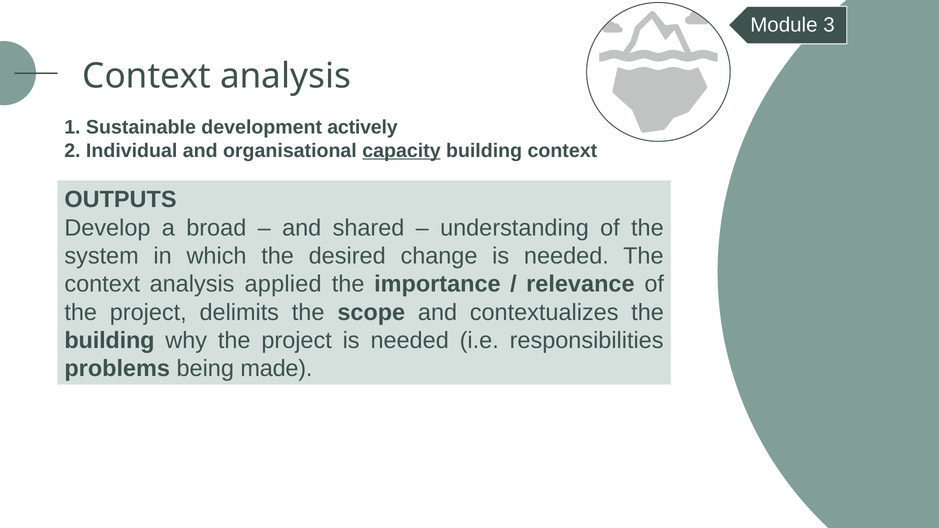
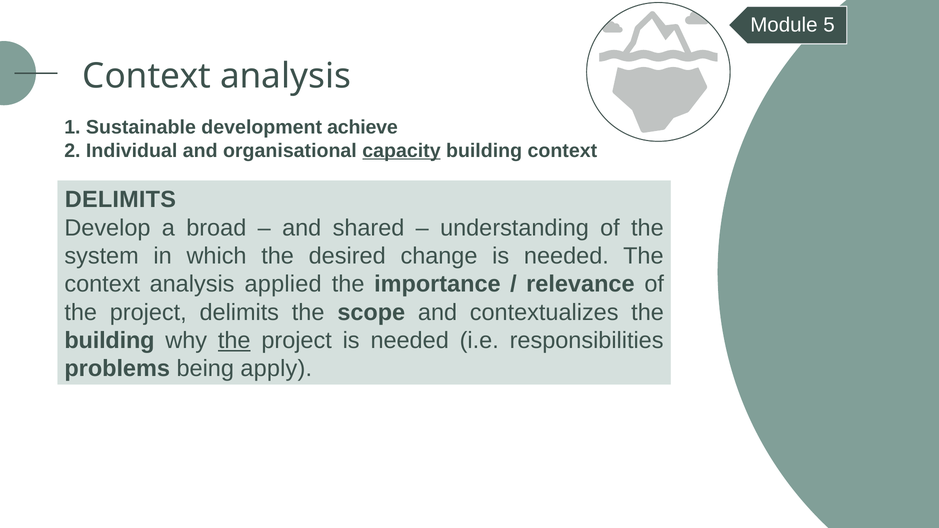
3: 3 -> 5 (829, 25)
actively: actively -> achieve (362, 127)
OUTPUTS: OUTPUTS -> DELIMITS (120, 200)
the underline: none -> present (234, 341)
made: made -> apply (276, 369)
